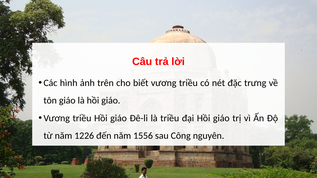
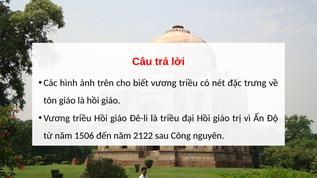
1226: 1226 -> 1506 (84, 136)
1556: 1556 -> 2122 (143, 136)
